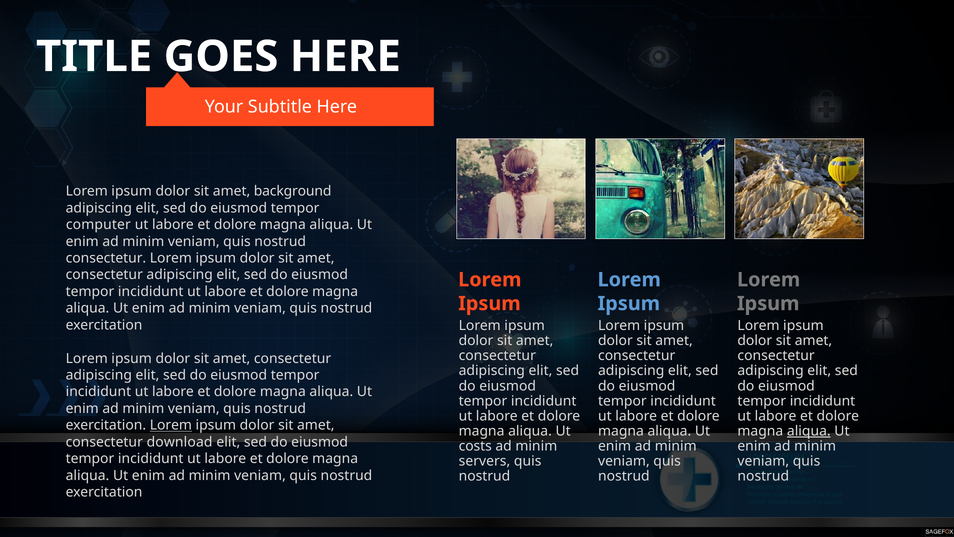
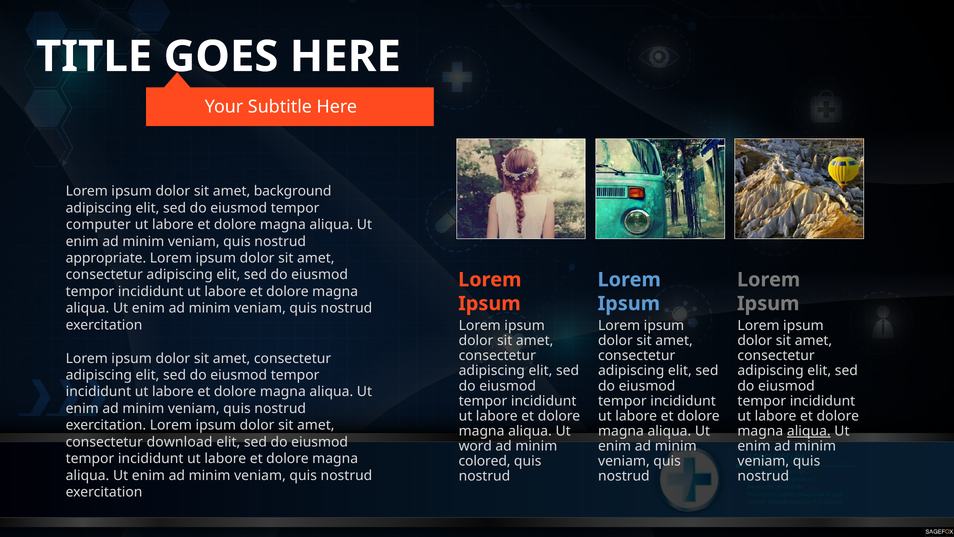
consectetur: consectetur -> appropriate (106, 258)
Lorem underline: present -> none (171, 425)
costs: costs -> word (475, 446)
servers: servers -> colored (485, 461)
